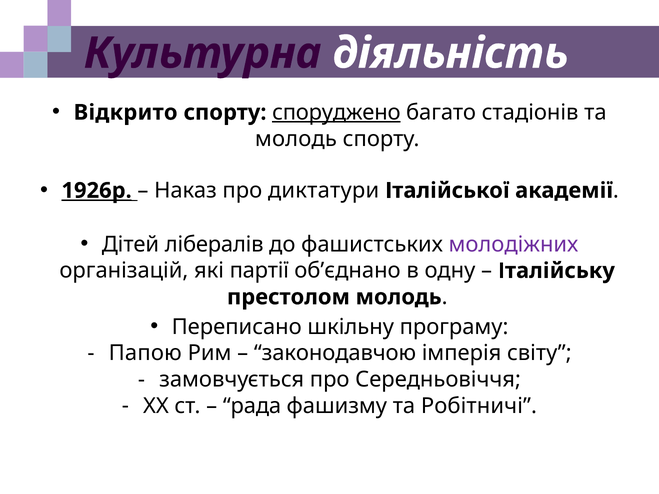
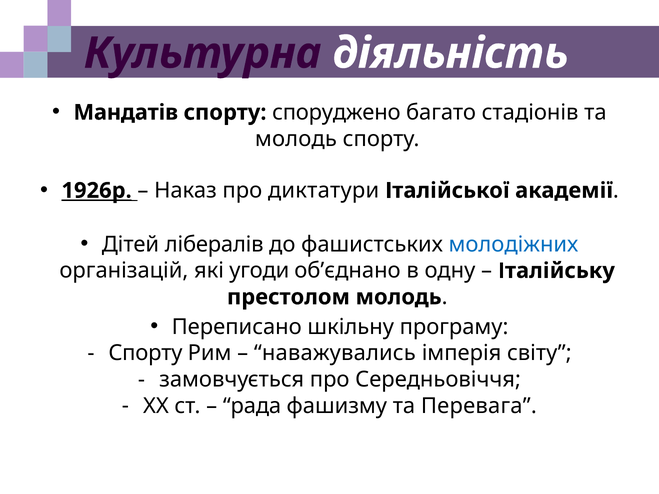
Відкрито: Відкрито -> Мандатів (126, 113)
споруджено underline: present -> none (336, 113)
молодіжних colour: purple -> blue (513, 244)
партії: партії -> угоди (259, 271)
Папою: Папою -> Спорту (145, 353)
законодавчою: законодавчою -> наважувались (335, 353)
Робітничі: Робітничі -> Перевага (479, 406)
